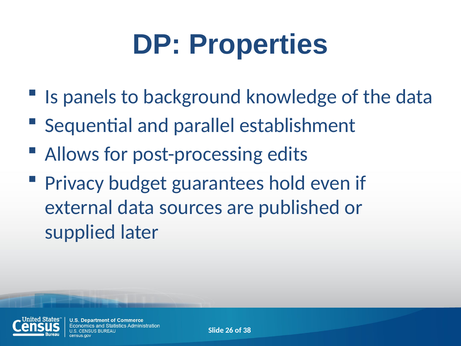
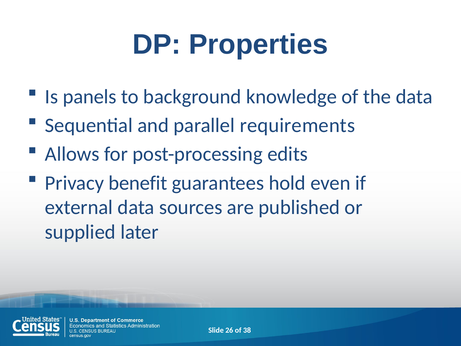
establishment: establishment -> requirements (297, 125)
budget: budget -> benefit (138, 183)
